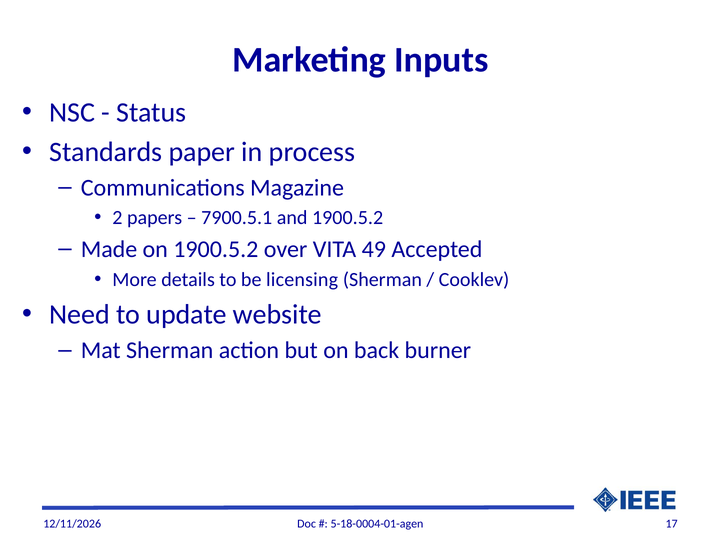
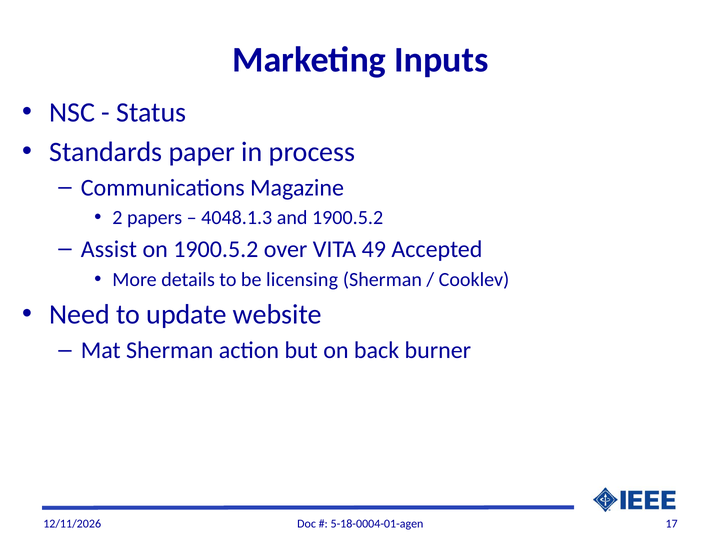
7900.5.1: 7900.5.1 -> 4048.1.3 (237, 218)
Made: Made -> Assist (109, 249)
